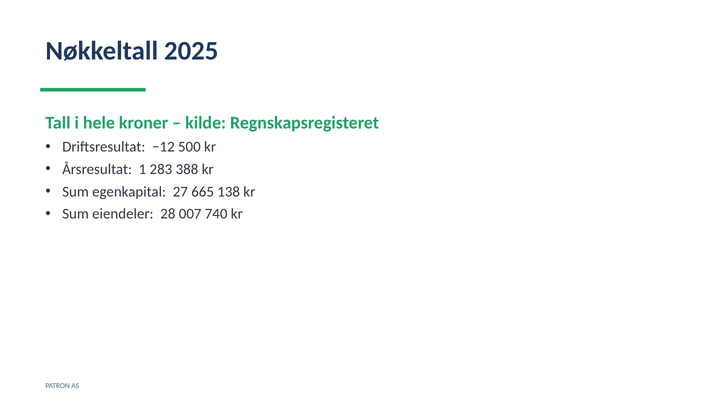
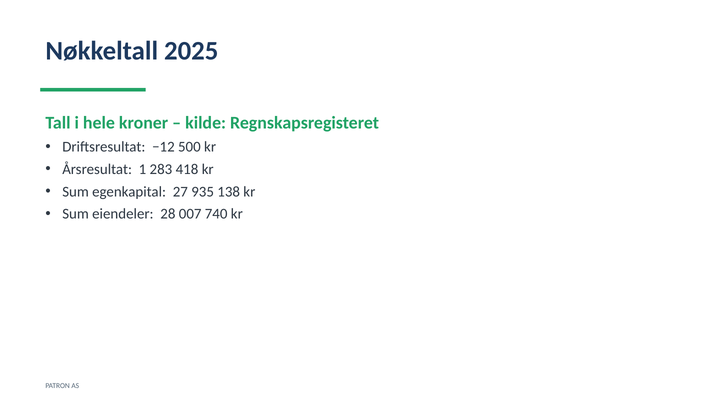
388: 388 -> 418 (187, 169)
665: 665 -> 935 (203, 192)
